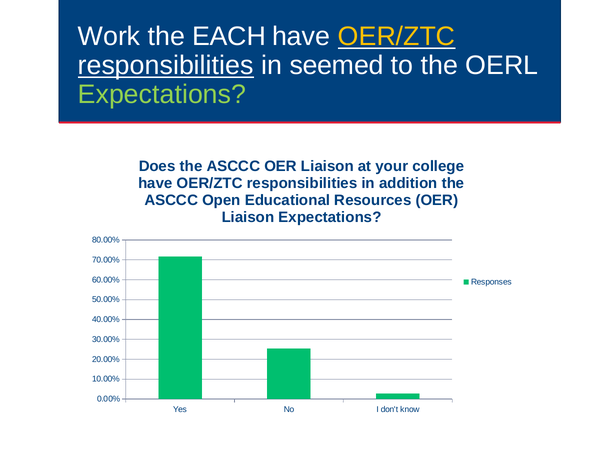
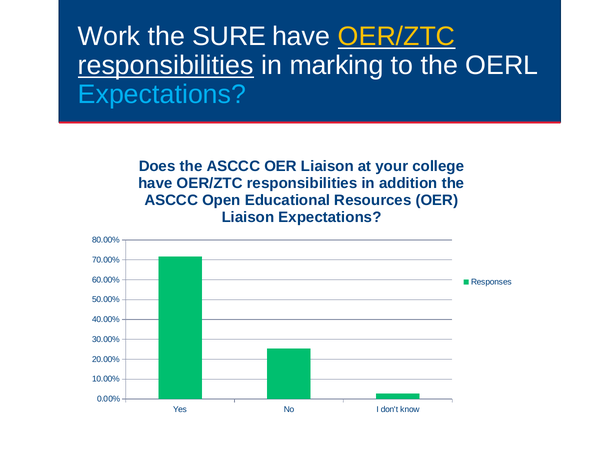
EACH: EACH -> SURE (229, 37)
seemed: seemed -> marking (337, 66)
Expectations colour: light green -> light blue (162, 95)
